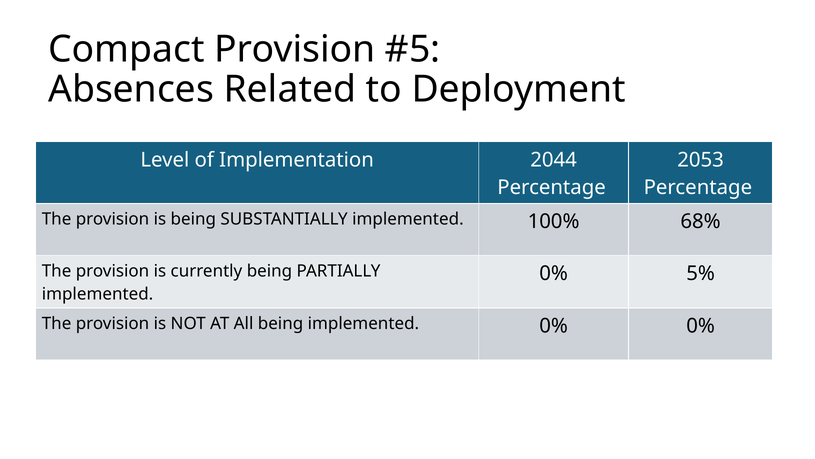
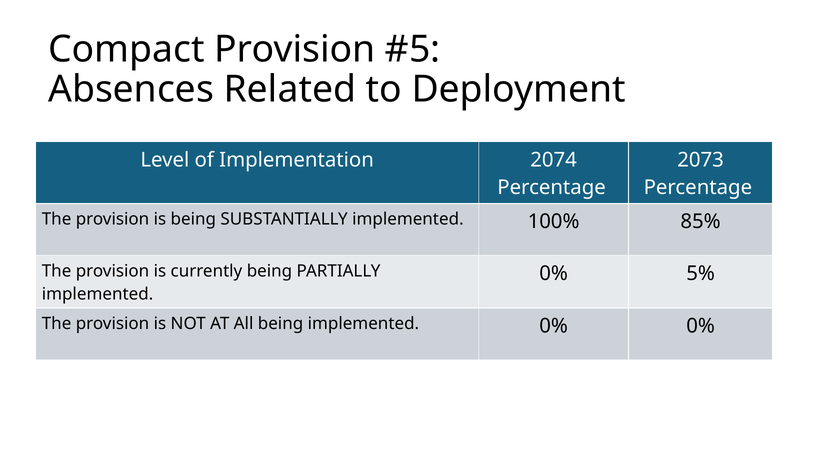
2044: 2044 -> 2074 (554, 160)
2053: 2053 -> 2073 (701, 160)
68%: 68% -> 85% (700, 221)
